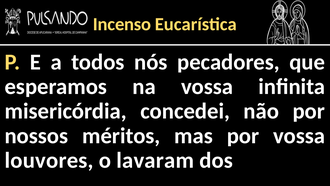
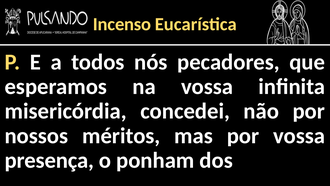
louvores: louvores -> presença (49, 160)
lavaram: lavaram -> ponham (155, 160)
